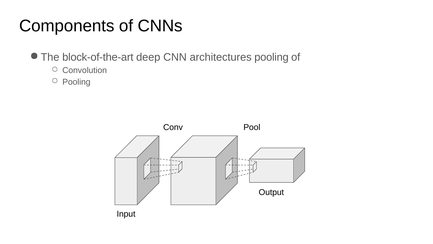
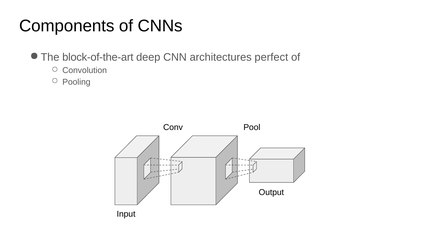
architectures pooling: pooling -> perfect (271, 57)
